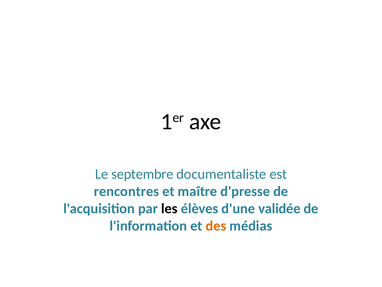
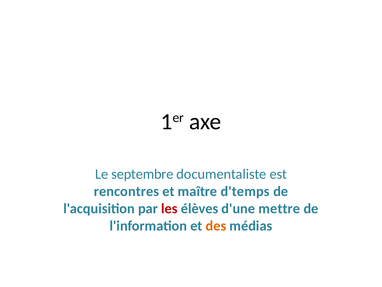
d'presse: d'presse -> d'temps (245, 191)
les colour: black -> red (169, 208)
validée: validée -> mettre (279, 208)
